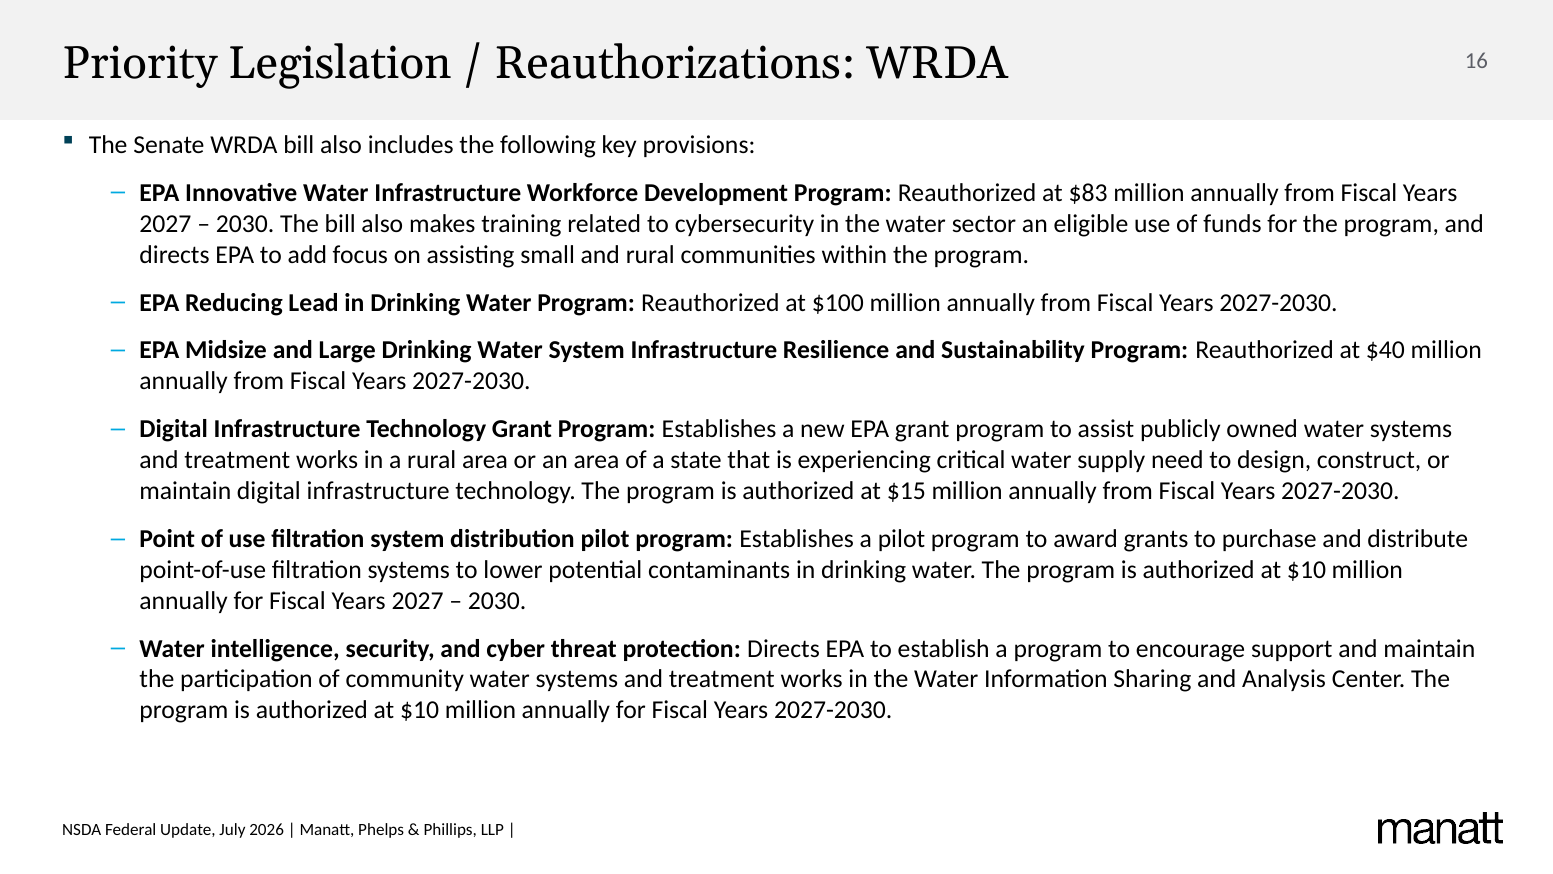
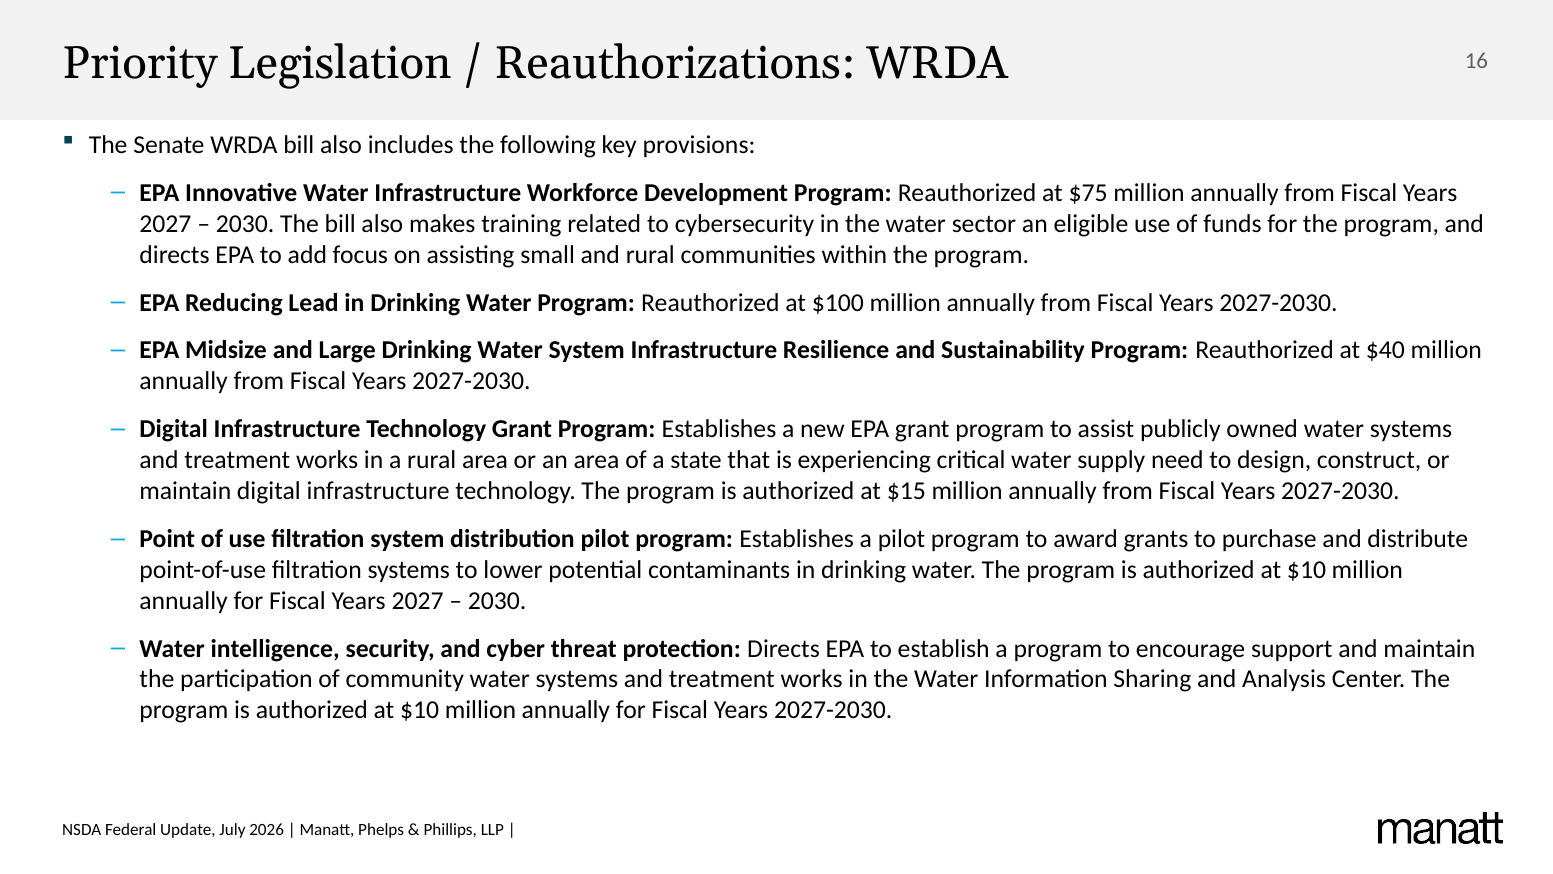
$83: $83 -> $75 (1088, 193)
